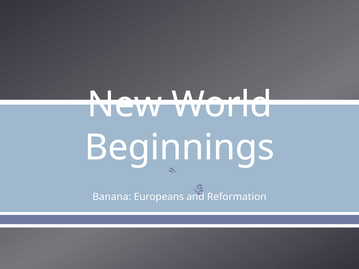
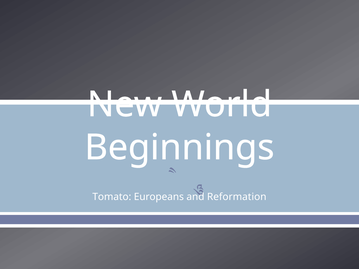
Banana: Banana -> Tomato (112, 197)
